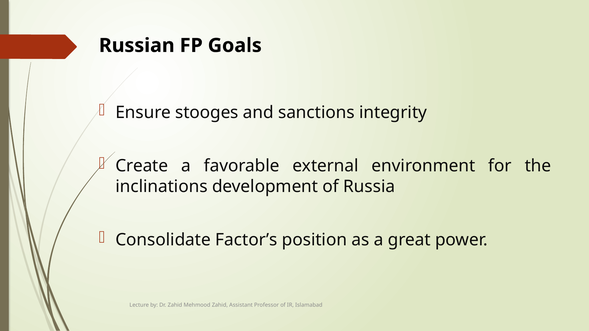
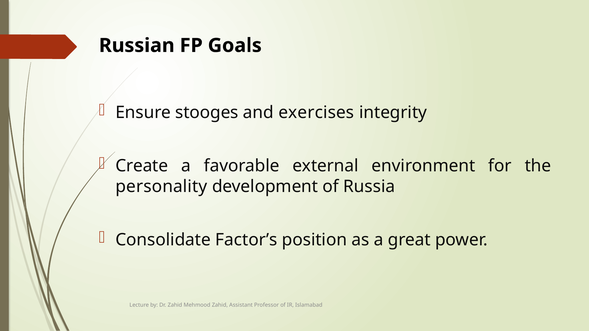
sanctions: sanctions -> exercises (316, 113)
inclinations: inclinations -> personality (161, 187)
